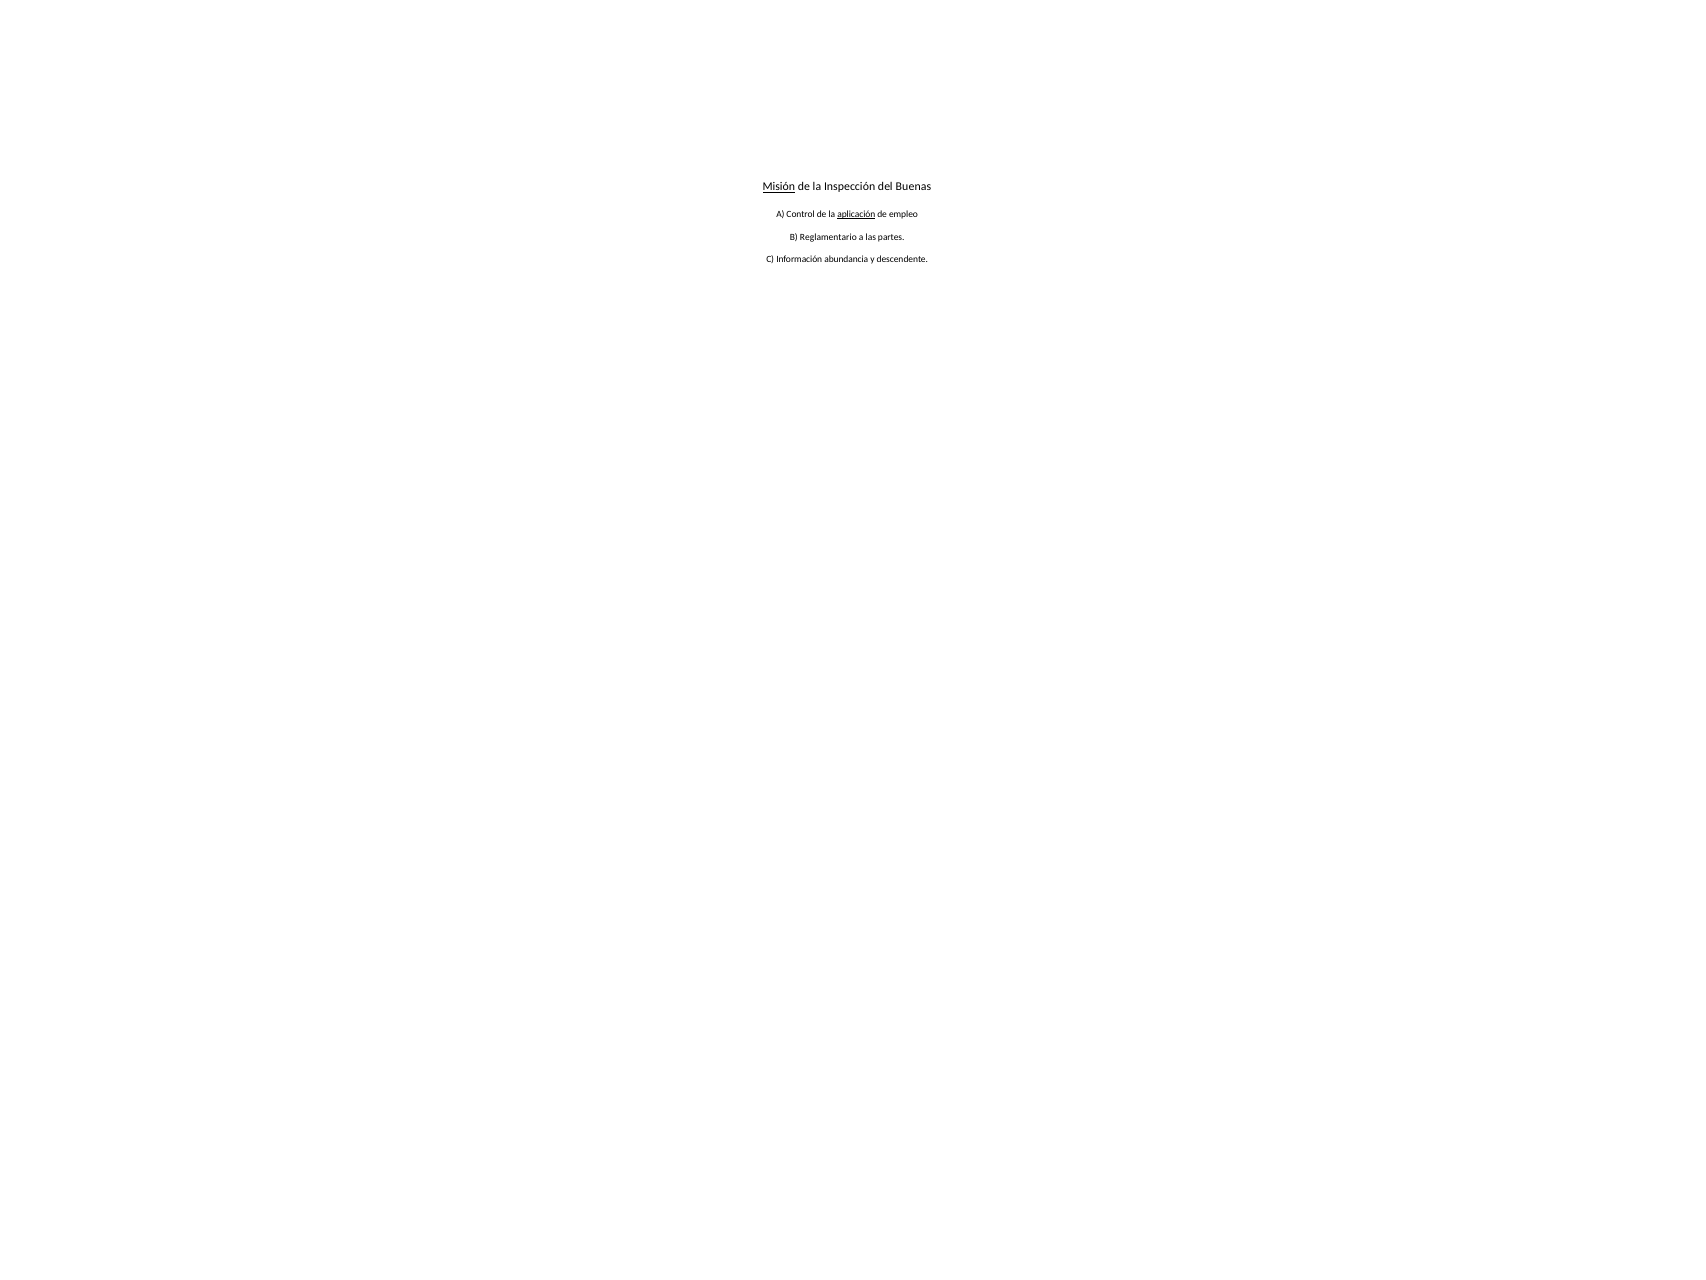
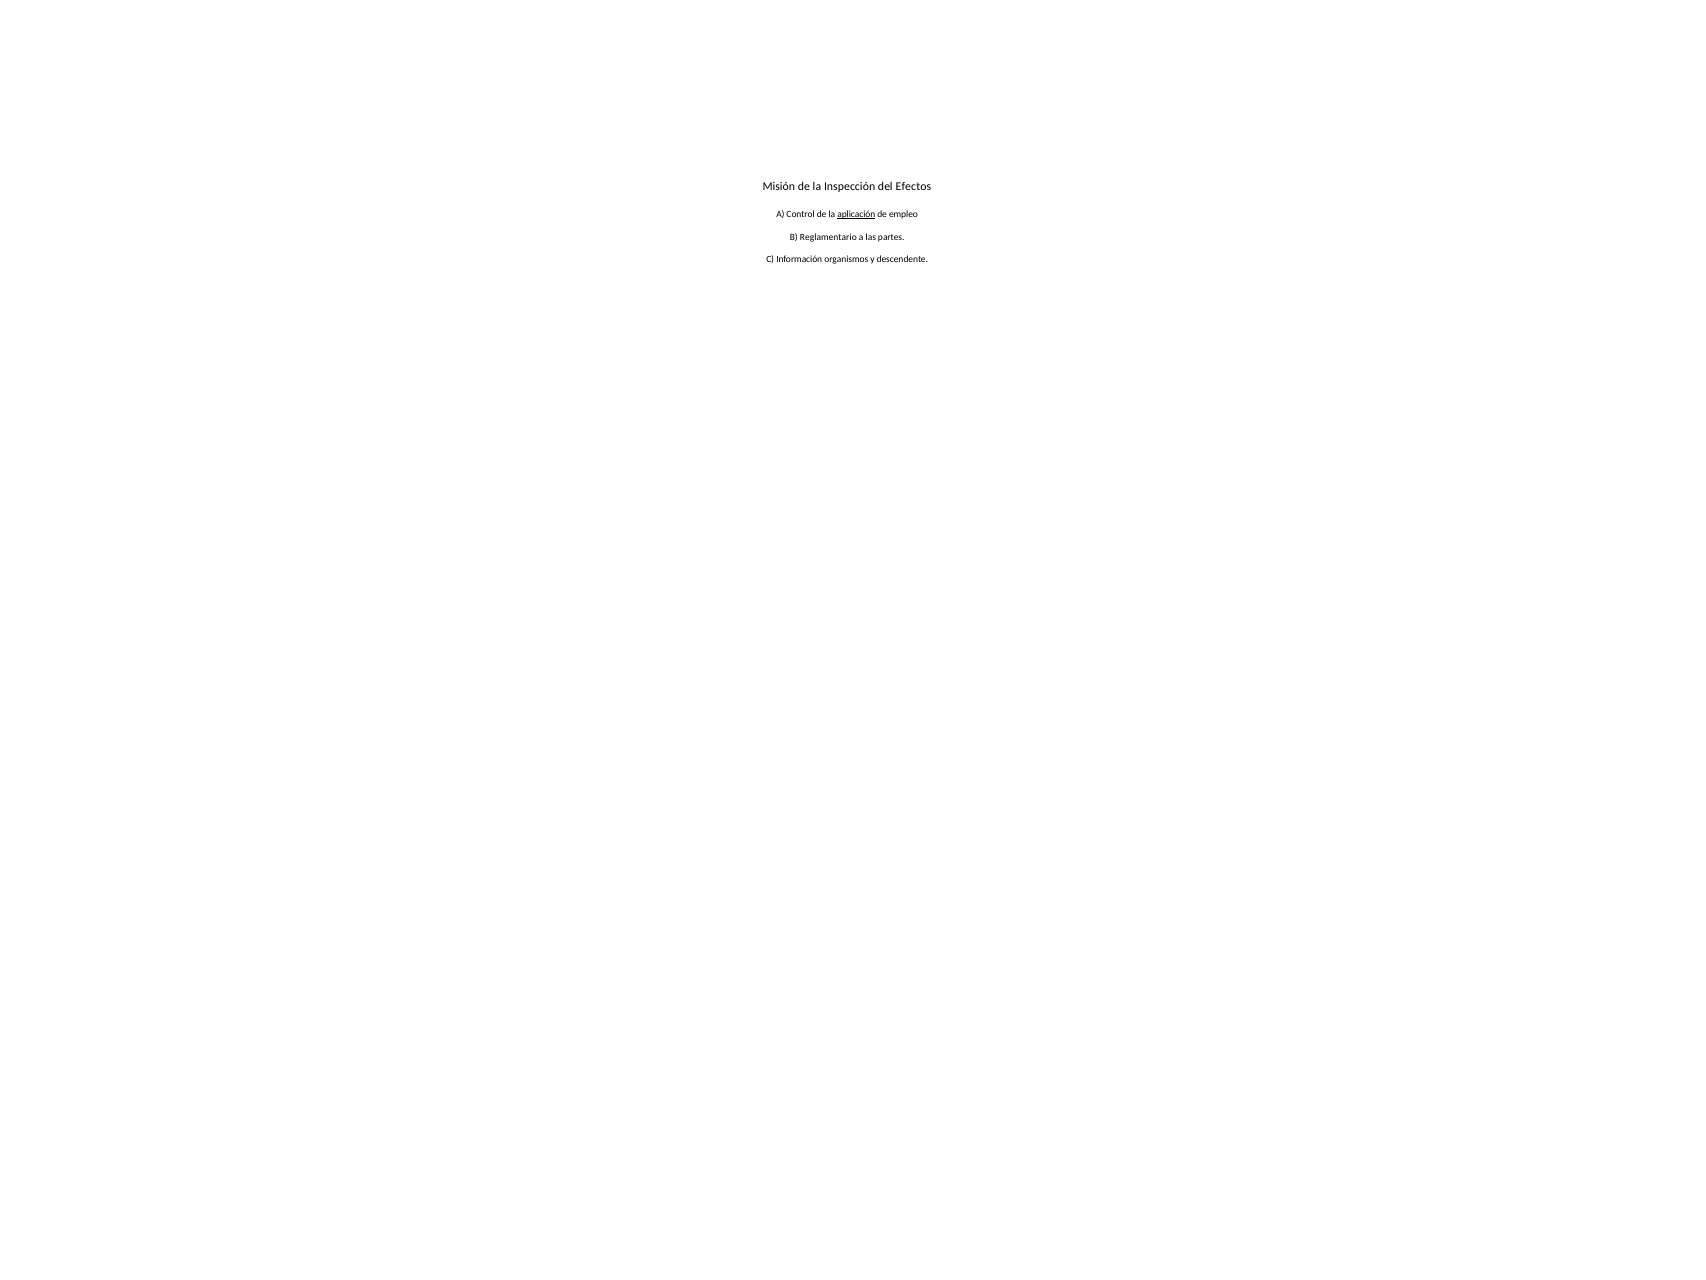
Misión underline: present -> none (779, 187)
Buenas: Buenas -> Efectos (913, 187)
abundancia: abundancia -> organismos (846, 260)
